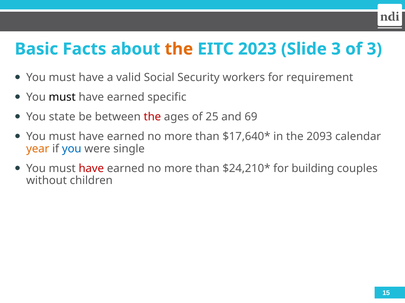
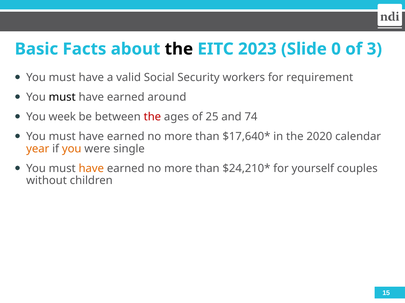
the colour: orange -> black (179, 49)
Slide 3: 3 -> 0 (336, 49)
specific: specific -> around (167, 97)
state: state -> week (62, 117)
69: 69 -> 74 (251, 117)
2093: 2093 -> 2020 (319, 137)
you colour: blue -> orange (72, 149)
have colour: red -> orange (91, 169)
building: building -> yourself (313, 169)
